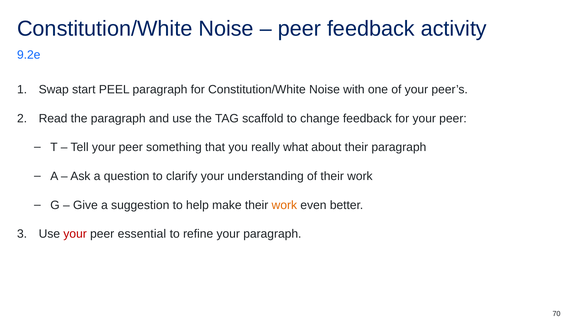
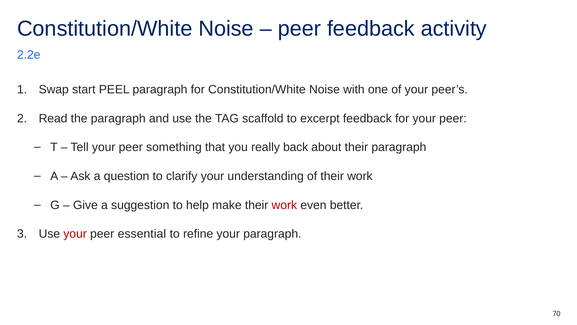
9.2e: 9.2e -> 2.2e (29, 55)
change: change -> excerpt (320, 118)
what: what -> back (296, 147)
work colour: orange -> red (284, 205)
